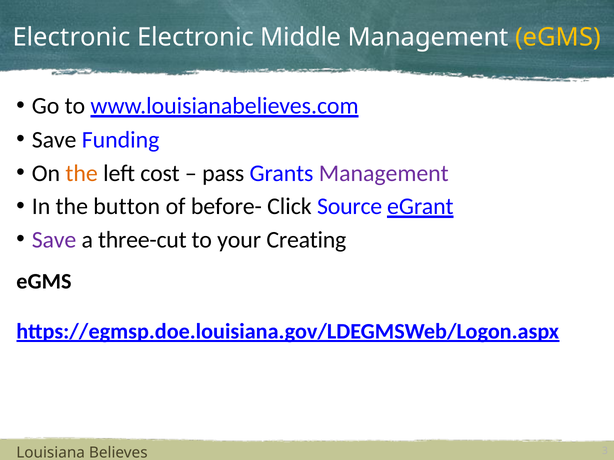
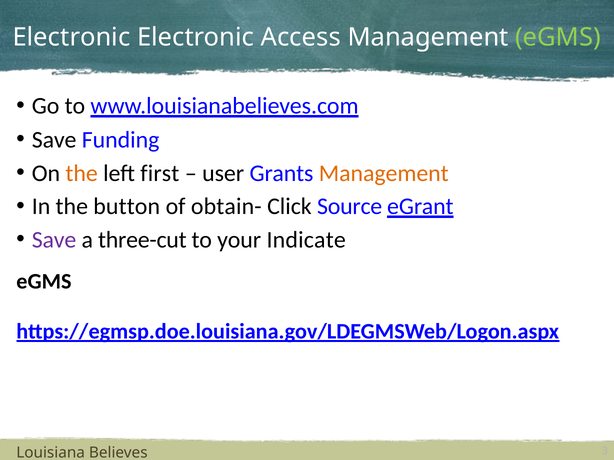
Middle: Middle -> Access (301, 38)
eGMS colour: yellow -> light green (558, 38)
cost: cost -> first (160, 173)
pass: pass -> user (223, 173)
Management colour: purple -> orange (384, 173)
before-: before- -> obtain- (226, 207)
Creating: Creating -> Indicate (306, 240)
